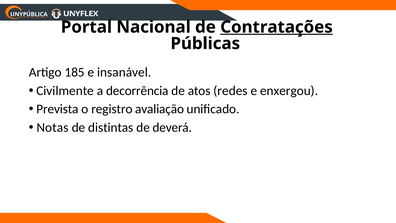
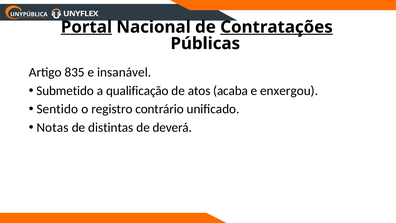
Portal underline: none -> present (86, 27)
185: 185 -> 835 (75, 72)
Civilmente: Civilmente -> Submetido (65, 91)
decorrência: decorrência -> qualificação (137, 91)
redes: redes -> acaba (231, 91)
Prevista: Prevista -> Sentido (57, 109)
avaliação: avaliação -> contrário (160, 109)
